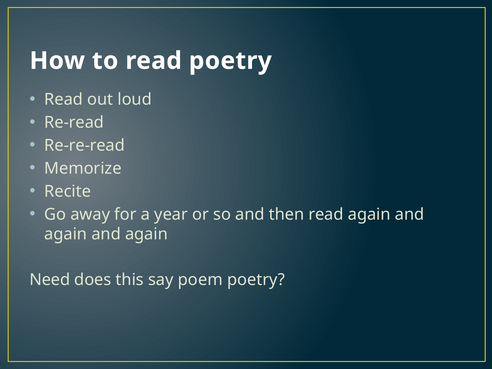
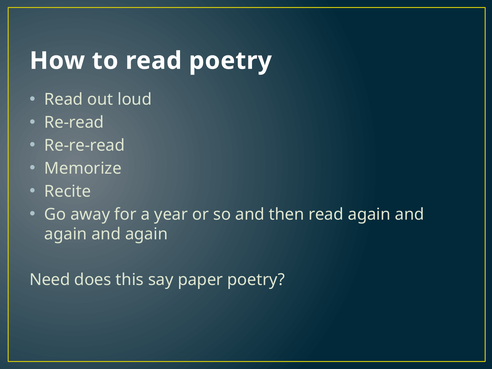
poem: poem -> paper (200, 280)
